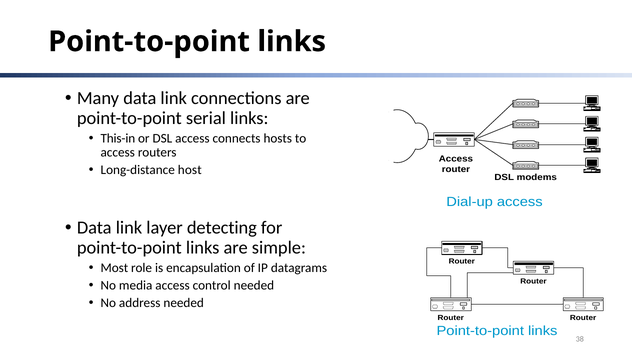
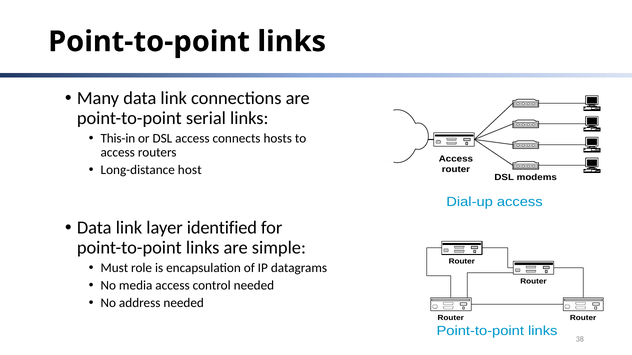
detecting: detecting -> identified (222, 228)
Most: Most -> Must (114, 268)
